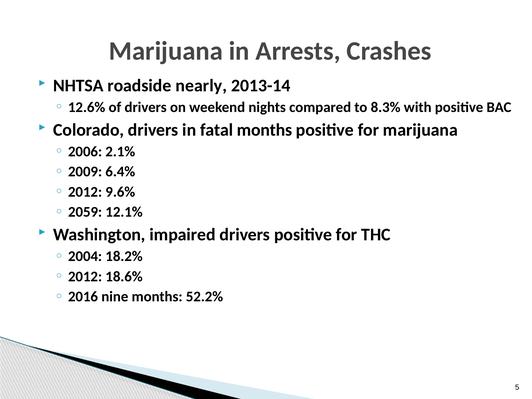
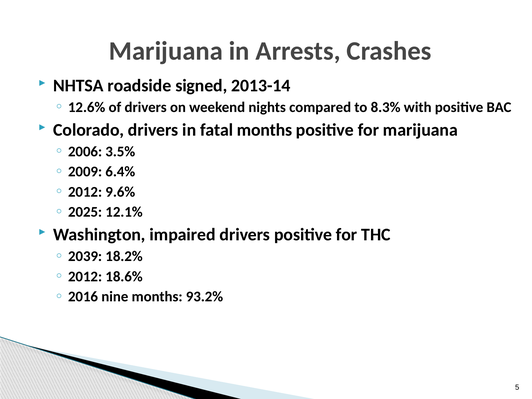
nearly: nearly -> signed (201, 85)
2.1%: 2.1% -> 3.5% (120, 152)
2059: 2059 -> 2025 (85, 212)
2004: 2004 -> 2039 (85, 256)
52.2%: 52.2% -> 93.2% (204, 297)
